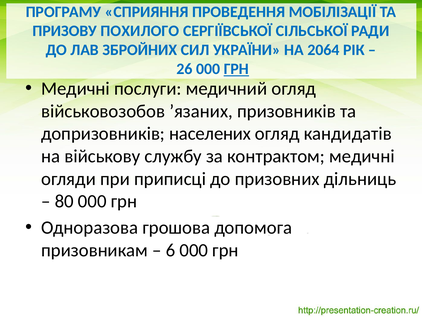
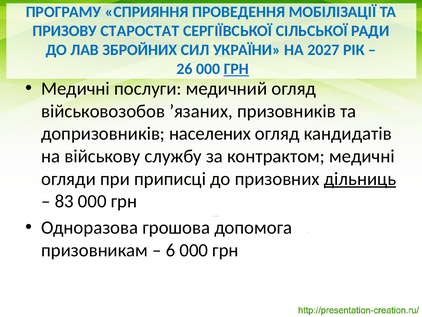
ПОХИЛОГО: ПОХИЛОГО -> СТАРОСТАТ (140, 31)
2064: 2064 -> 2027 (323, 50)
дільниць underline: none -> present (360, 179)
80: 80 -> 83 (64, 201)
